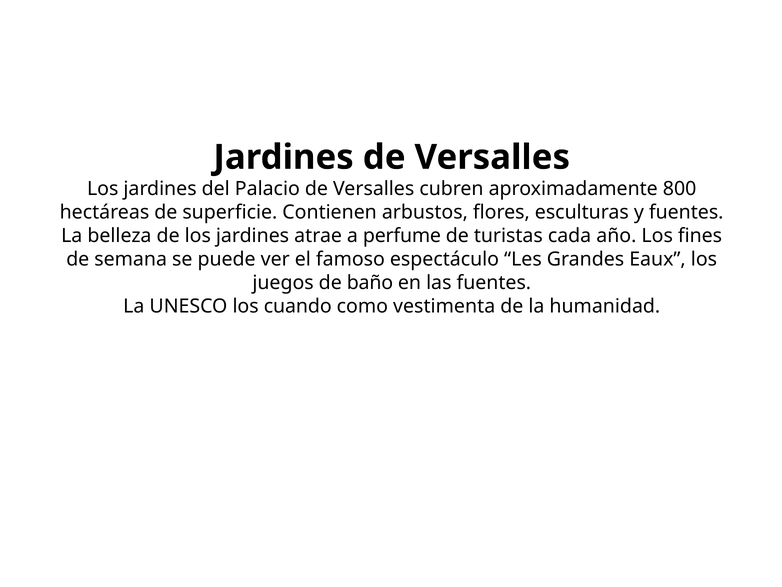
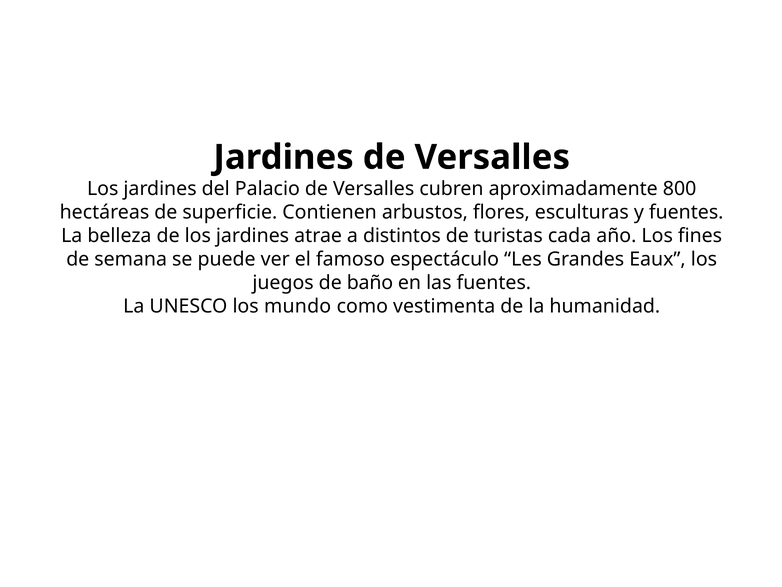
perfume: perfume -> distintos (402, 236)
cuando: cuando -> mundo (298, 306)
